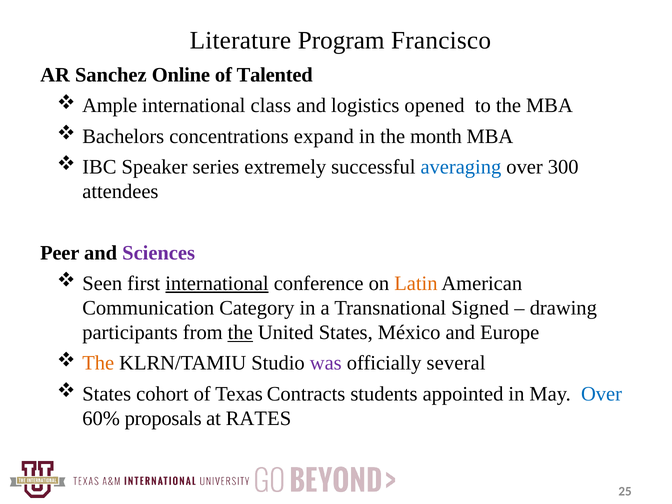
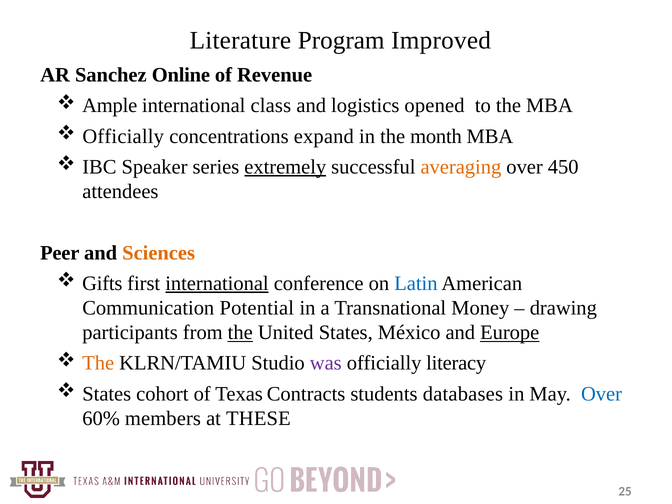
Francisco: Francisco -> Improved (441, 40)
Talented: Talented -> Revenue (275, 75)
Bachelors: Bachelors -> Officially (123, 136)
extremely underline: none -> present (285, 167)
averaging colour: blue -> orange (461, 167)
300: 300 -> 450 (563, 167)
Sciences colour: purple -> orange (159, 253)
Seen: Seen -> Gifts (102, 283)
Latin colour: orange -> blue (416, 283)
Category: Category -> Potential (257, 308)
Signed: Signed -> Money (480, 308)
Europe underline: none -> present (510, 333)
several: several -> literacy (456, 363)
appointed: appointed -> databases (463, 394)
proposals: proposals -> members (163, 418)
RATES: RATES -> THESE (258, 418)
